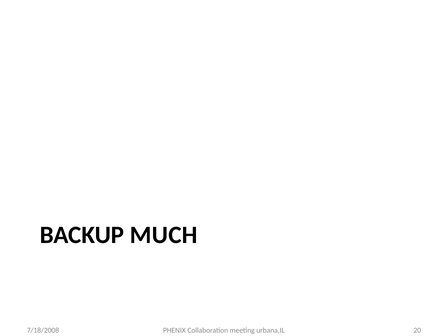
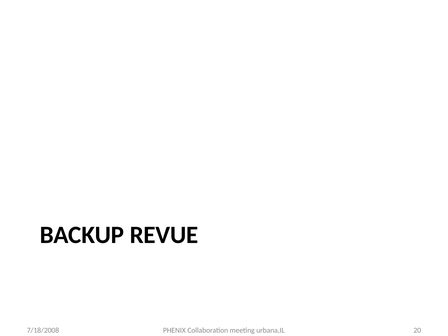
MUCH: MUCH -> REVUE (164, 235)
